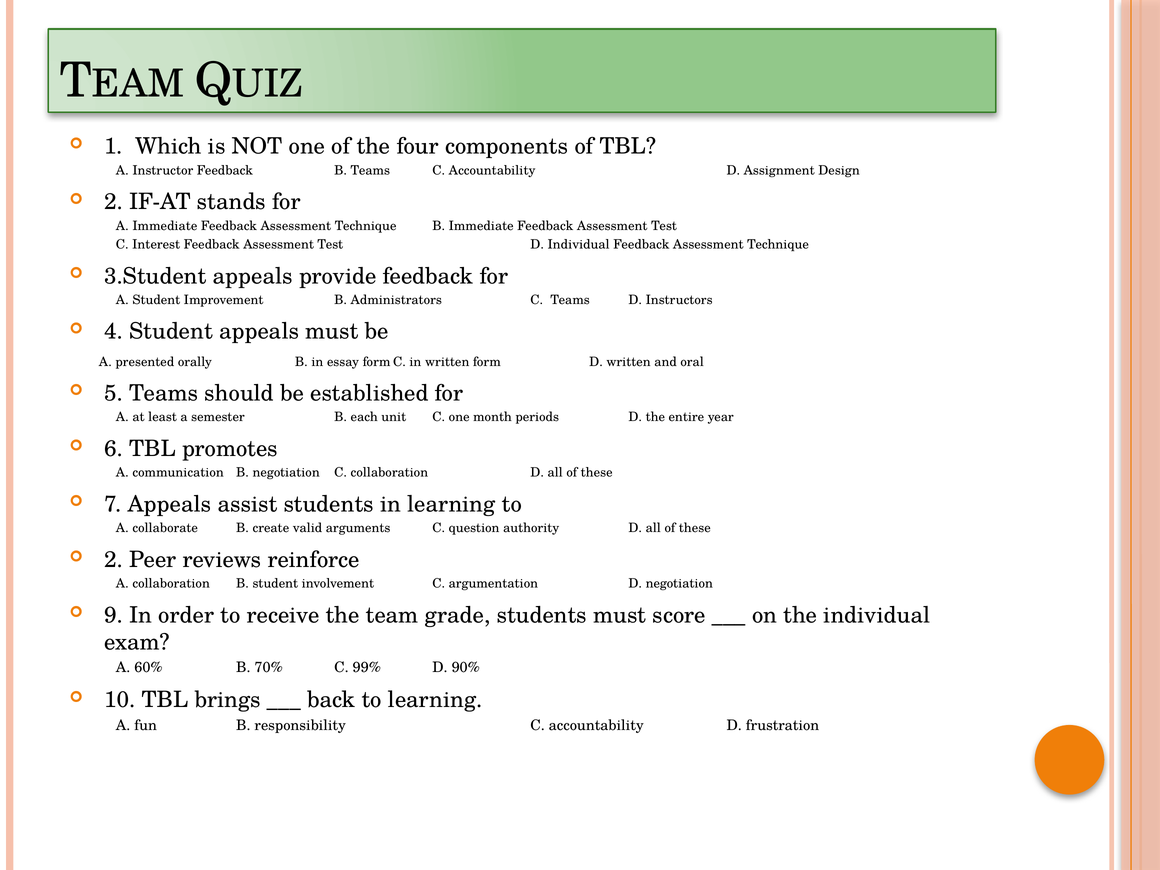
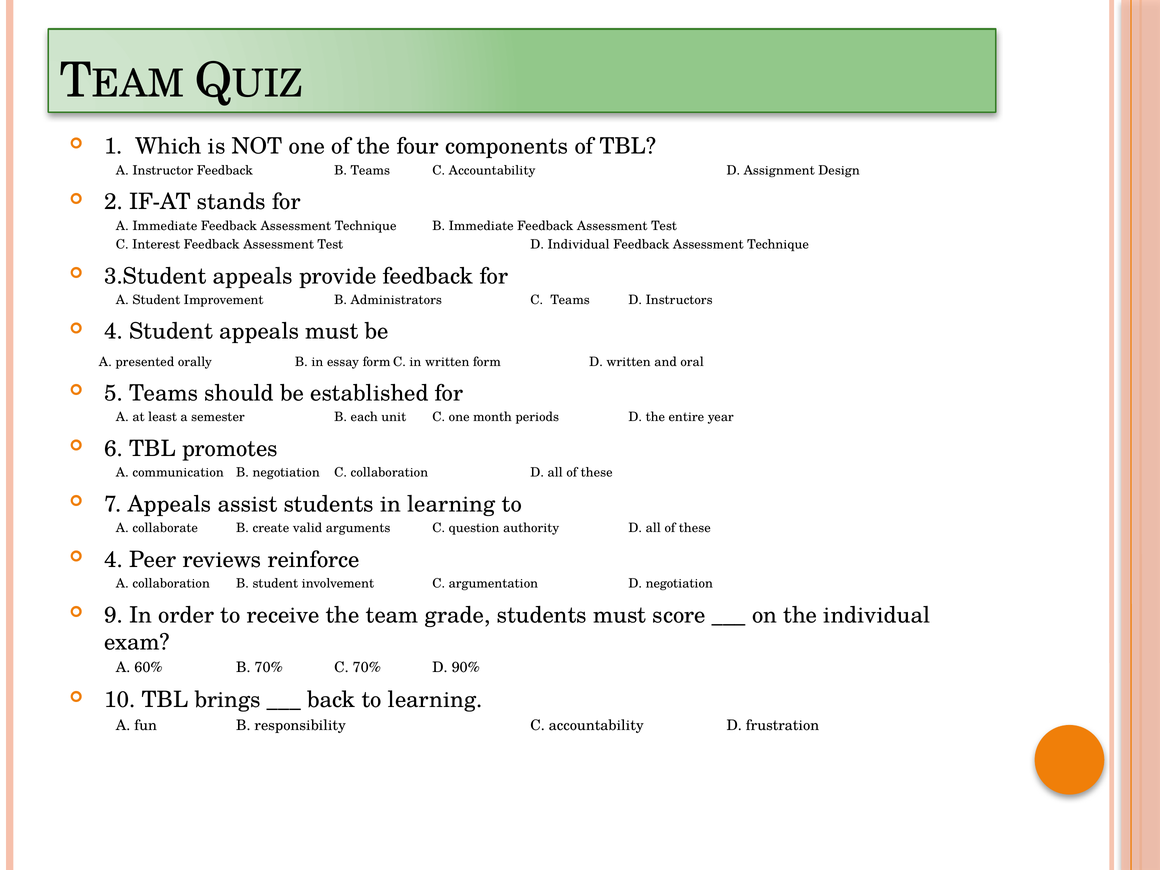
2: 2 -> 4 (114, 560)
C 99%: 99% -> 70% (367, 668)
